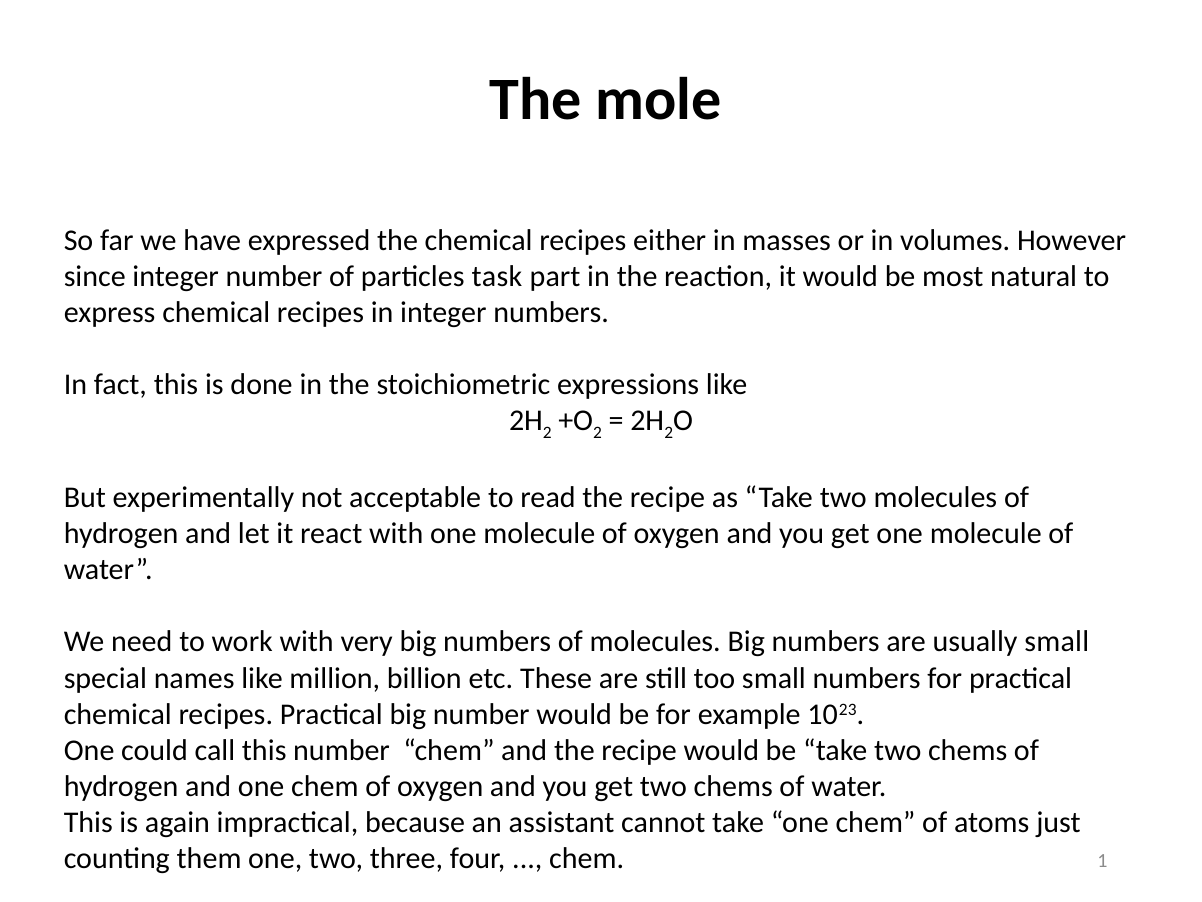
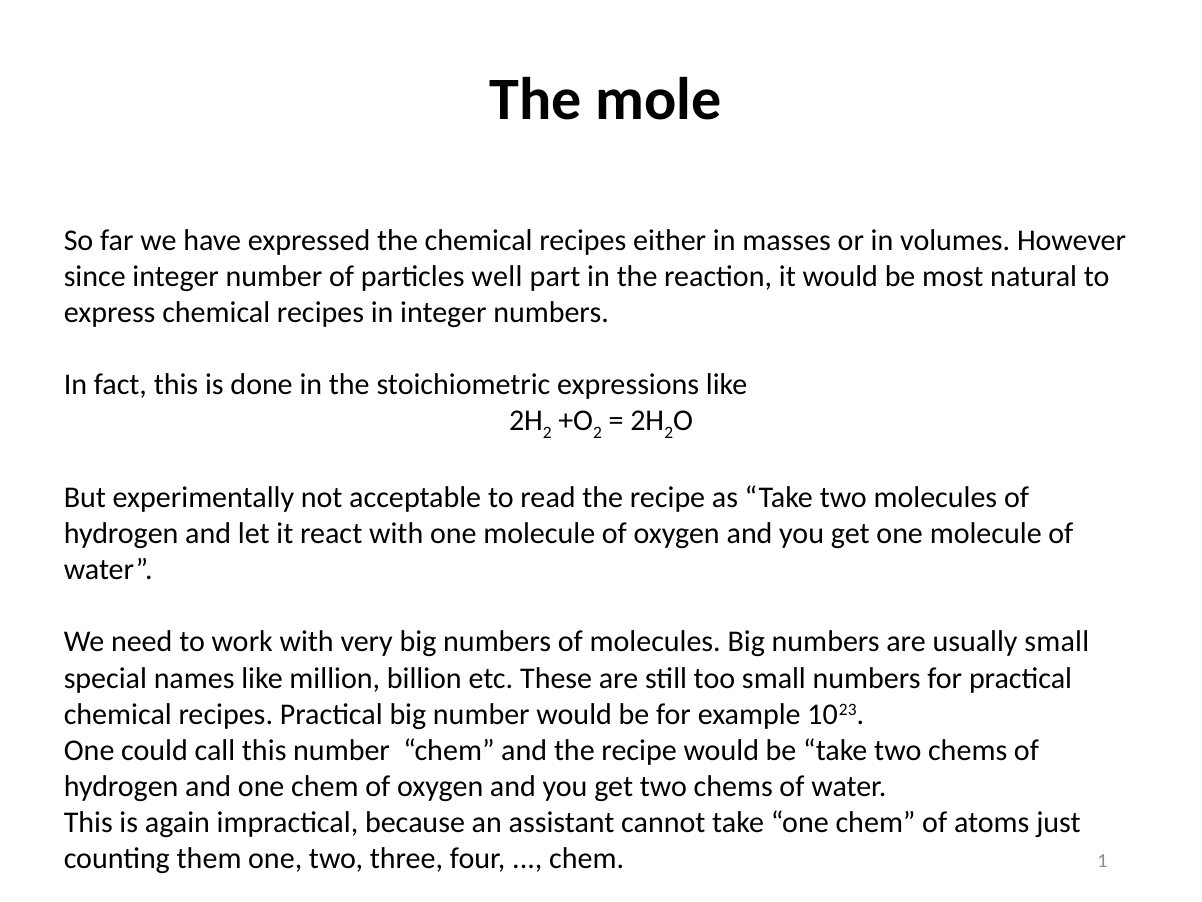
task: task -> well (497, 276)
